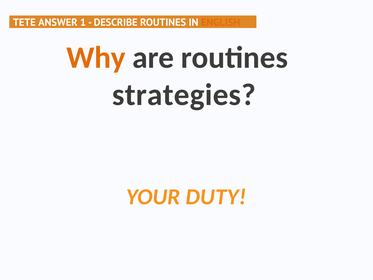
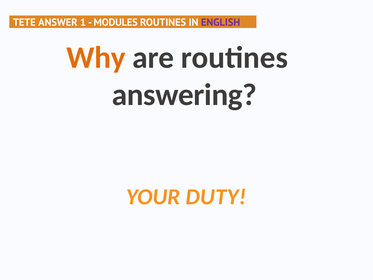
DESCRIBE: DESCRIBE -> MODULES (116, 22)
ENGLISH colour: orange -> purple (221, 22)
strategies: strategies -> answering (184, 95)
